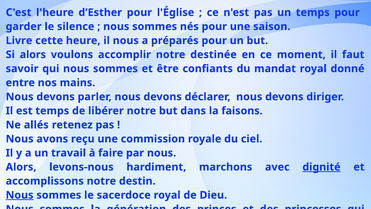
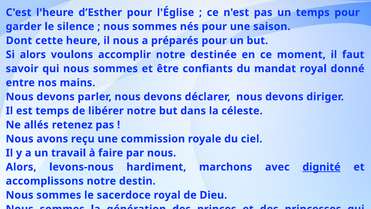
Livre: Livre -> Dont (19, 41)
faisons: faisons -> céleste (242, 111)
Nous underline: present -> none (20, 195)
